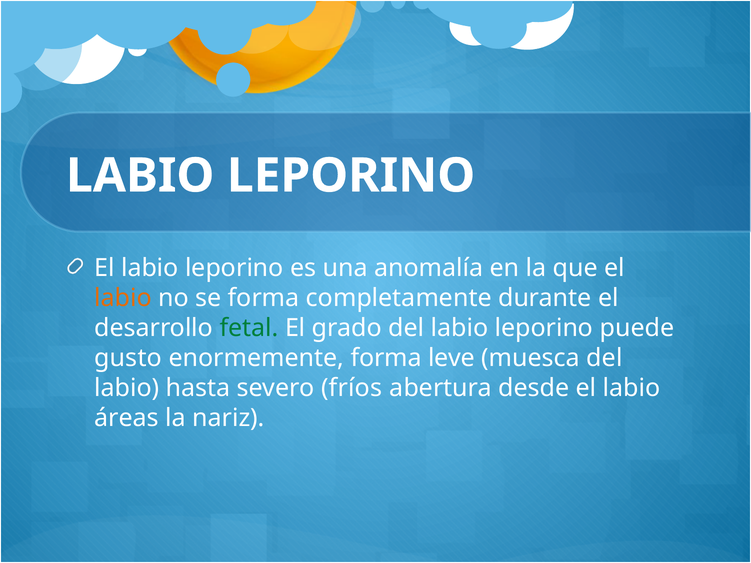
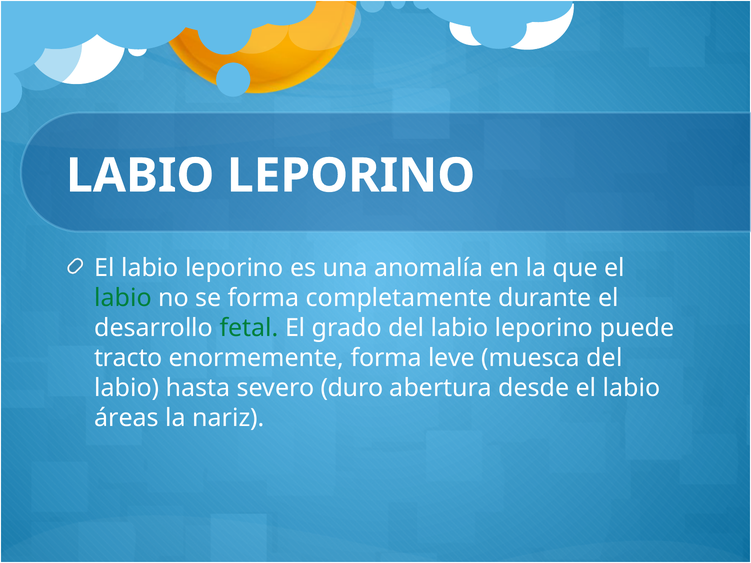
labio colour: orange -> green (123, 298)
gusto: gusto -> tracto (128, 358)
fríos: fríos -> duro (352, 388)
